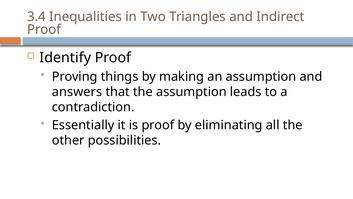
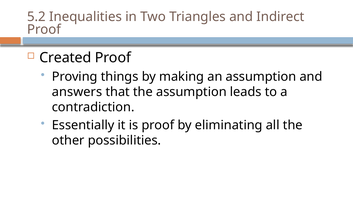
3.4: 3.4 -> 5.2 (36, 17)
Identify: Identify -> Created (65, 58)
